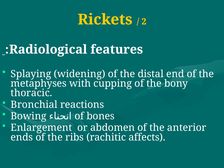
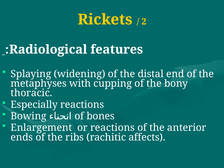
Bronchial: Bronchial -> Especially (34, 105)
or abdomen: abdomen -> reactions (112, 128)
